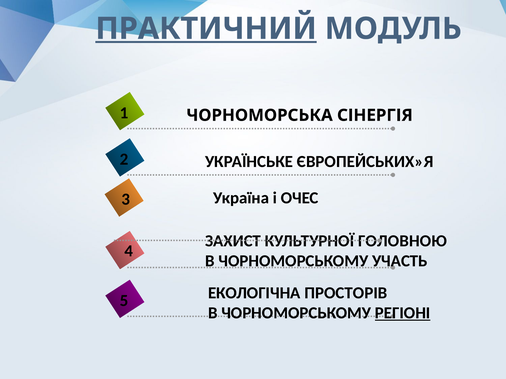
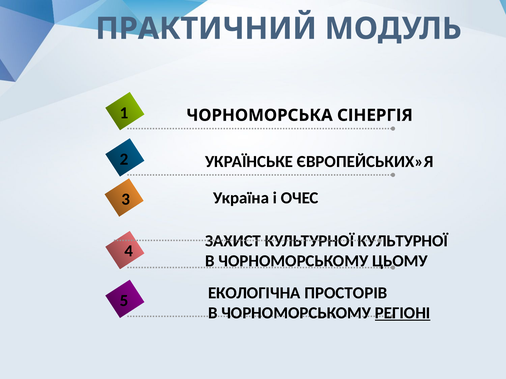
ПРАКТИЧНИЙ underline: present -> none (206, 29)
КУЛЬТУРНОЇ ГОЛОВНОЮ: ГОЛОВНОЮ -> КУЛЬТУРНОЇ (403, 241)
УЧАСТЬ: УЧАСТЬ -> ЦЬОМУ (400, 261)
